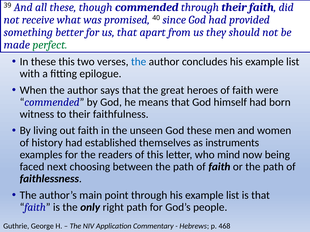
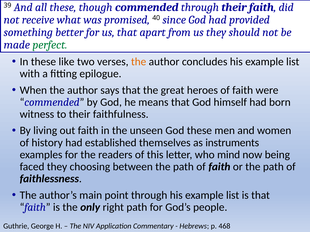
these this: this -> like (67, 62)
the colour: blue -> orange (139, 62)
faced next: next -> they (57, 167)
